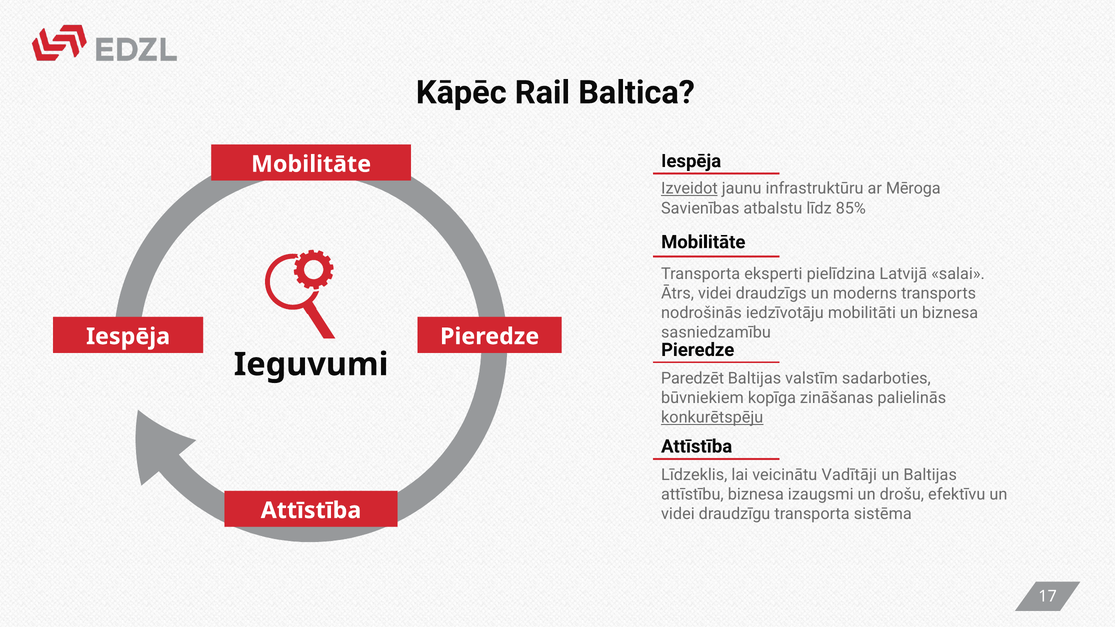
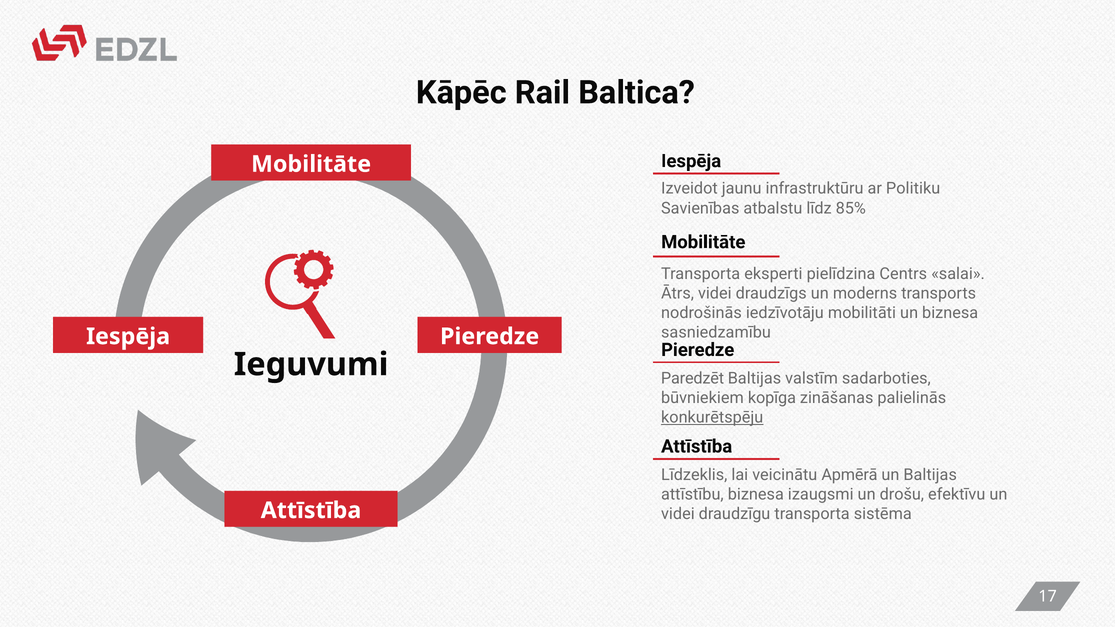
Izveidot underline: present -> none (689, 189)
Mēroga: Mēroga -> Politiku (913, 189)
Latvijā: Latvijā -> Centrs (903, 274)
Vadītāji: Vadītāji -> Apmērā (849, 475)
